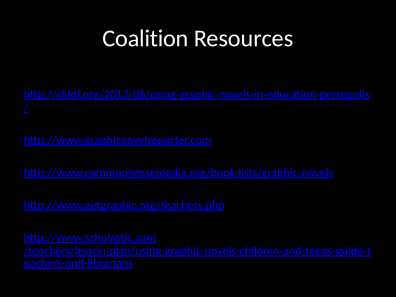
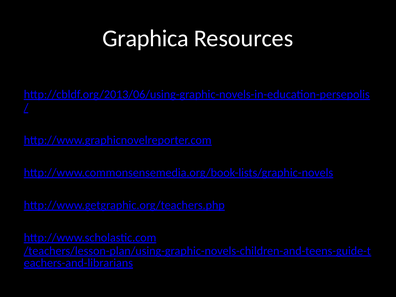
Coalition: Coalition -> Graphica (146, 38)
